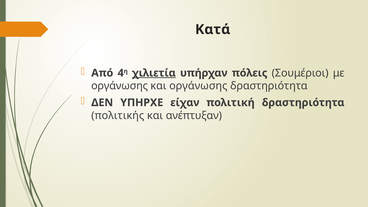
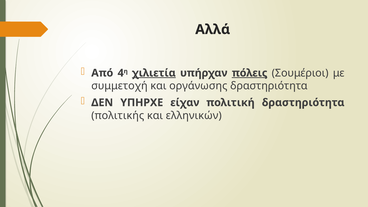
Κατά: Κατά -> Αλλά (213, 29)
πόλεις underline: none -> present (250, 73)
οργάνωσης: οργάνωσης -> συμμετοχή (119, 86)
ανέπτυξαν: ανέπτυξαν -> ελληνικών (194, 115)
